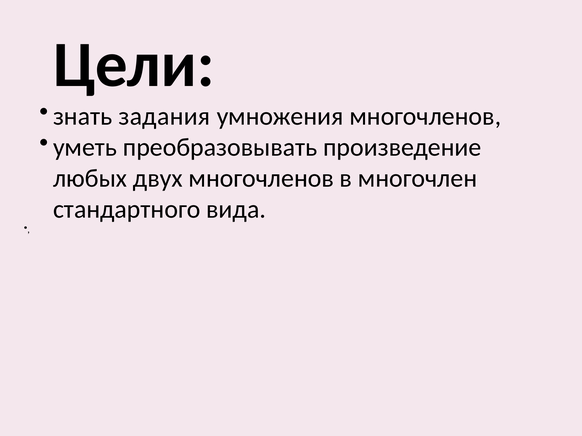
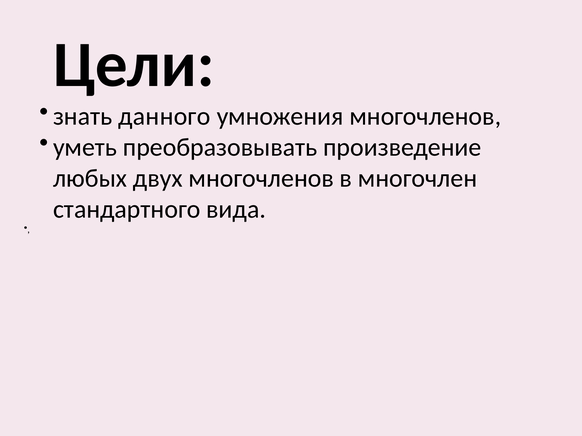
задания: задания -> данного (164, 116)
